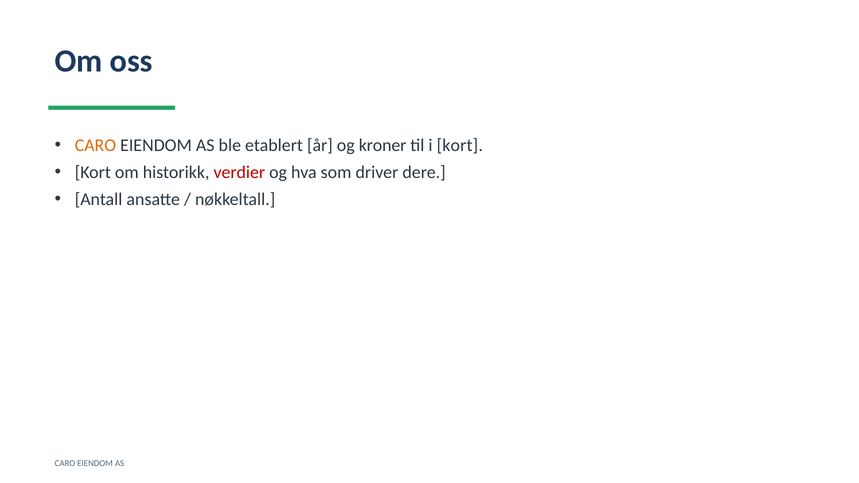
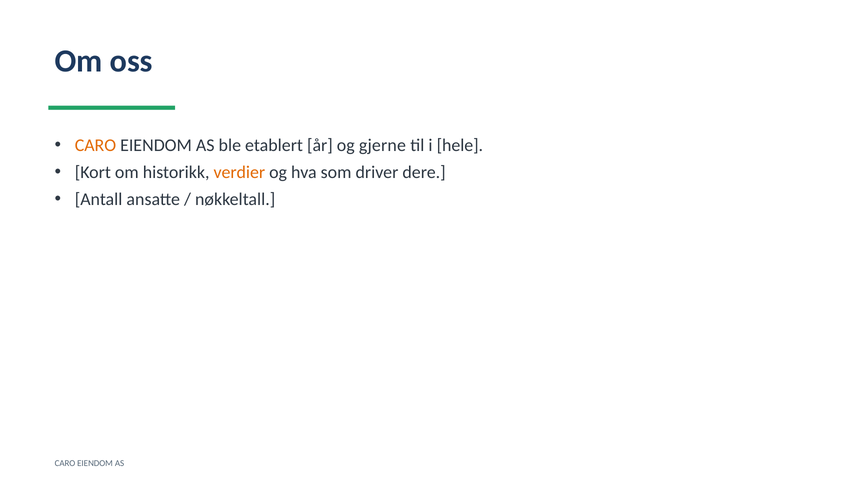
kroner: kroner -> gjerne (382, 145)
i kort: kort -> hele (460, 145)
verdier colour: red -> orange (239, 172)
